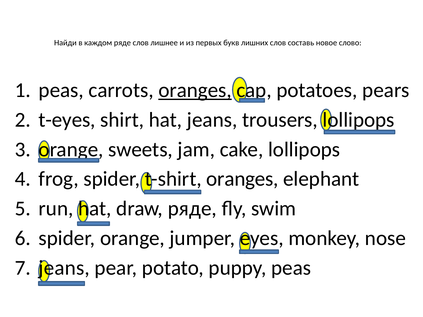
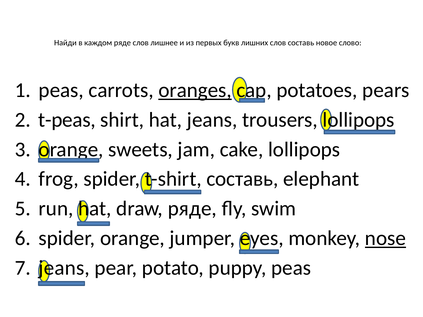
t-eyes: t-eyes -> t-peas (67, 120)
t-shirt oranges: oranges -> составь (242, 179)
nose underline: none -> present (385, 238)
